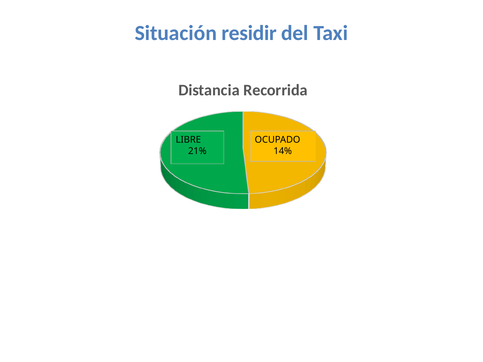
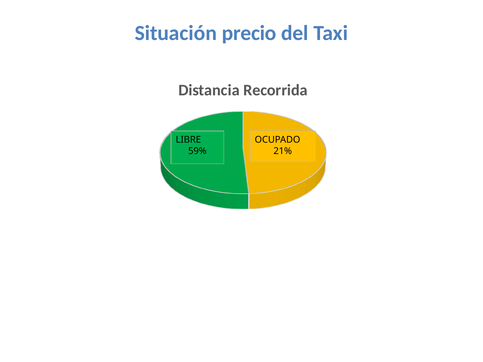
residir: residir -> precio (249, 33)
21%: 21% -> 59% (197, 151)
14%: 14% -> 21% (283, 151)
